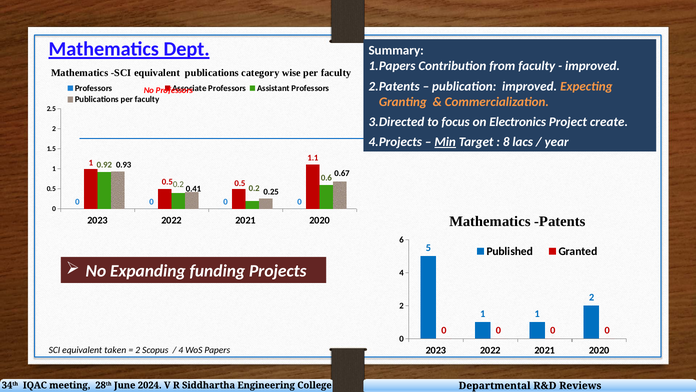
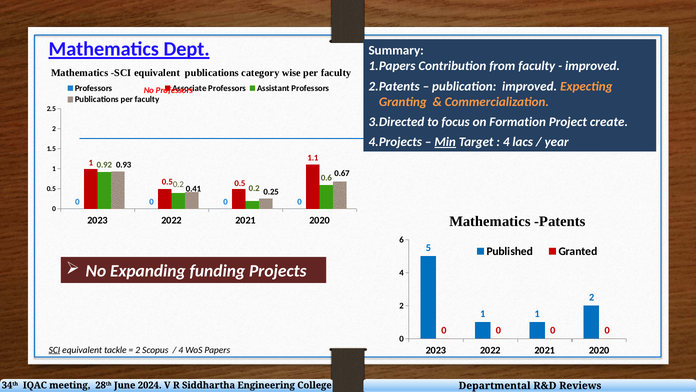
Electronics: Electronics -> Formation (518, 122)
8: 8 -> 4 (506, 142)
SCI underline: none -> present (54, 349)
taken: taken -> tackle (115, 349)
